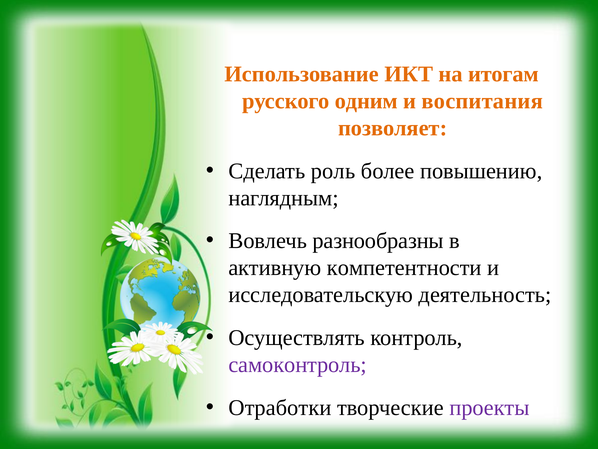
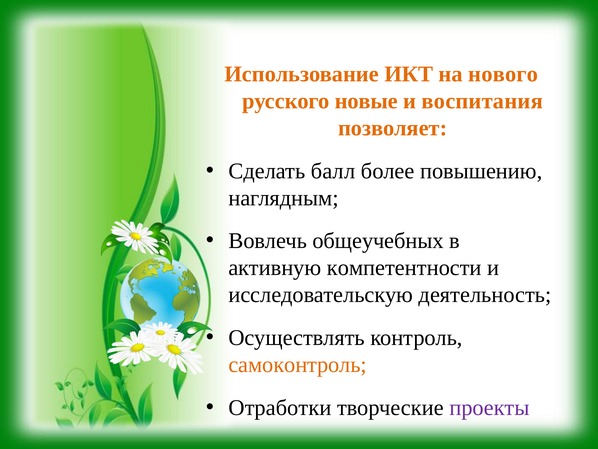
итогам: итогам -> нового (503, 74)
одним: одним -> новые (366, 101)
роль: роль -> балл (333, 171)
разнообразны: разнообразны -> общеучебных (378, 241)
самоконтроль colour: purple -> orange (298, 364)
